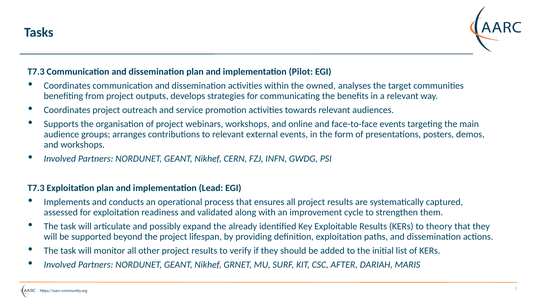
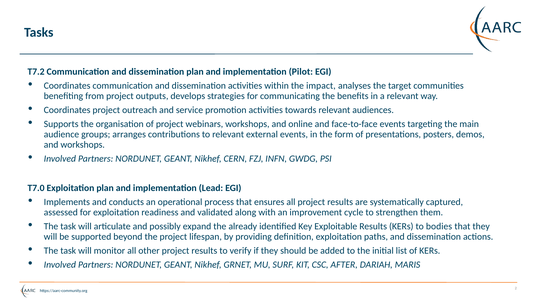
T7.3: T7.3 -> T7.2 (36, 72)
owned: owned -> impact (321, 86)
T7.3: T7.3 -> T7.0 (36, 188)
theory: theory -> bodies (439, 227)
